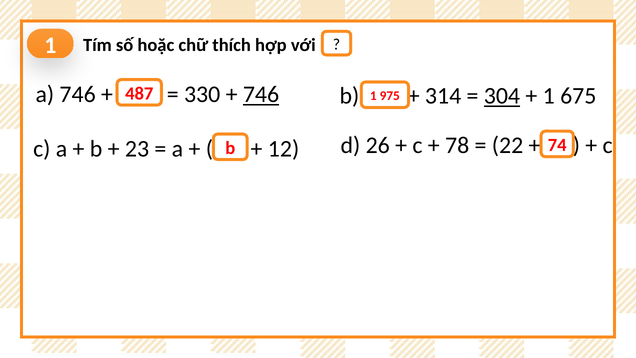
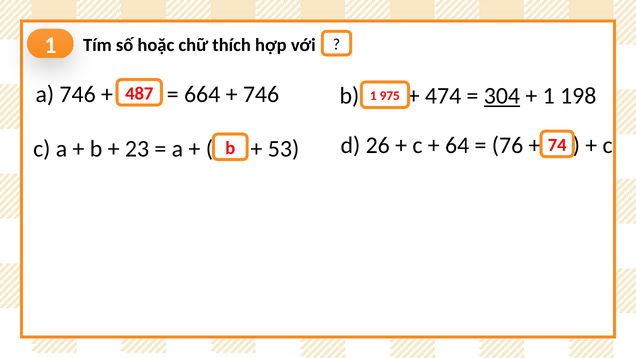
330: 330 -> 664 (202, 94)
746 underline: present -> none (261, 94)
314: 314 -> 474 (443, 96)
675: 675 -> 198 (578, 96)
12: 12 -> 53 (284, 149)
78: 78 -> 64 (457, 145)
22: 22 -> 76 (508, 145)
